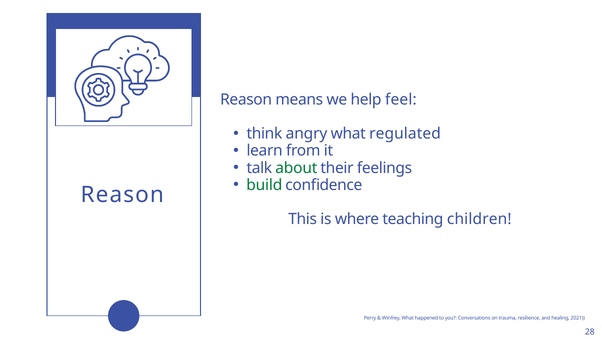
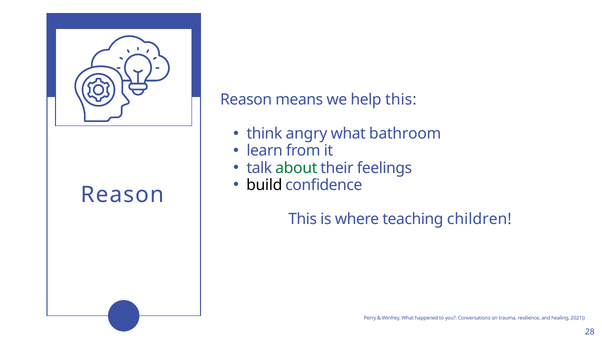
help feel: feel -> this (401, 100)
regulated: regulated -> bathroom (405, 134)
build colour: green -> black (264, 185)
